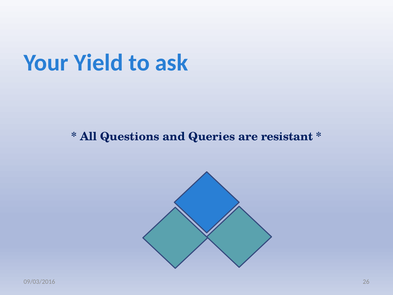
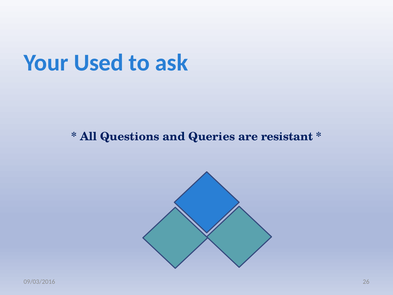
Yield: Yield -> Used (99, 63)
